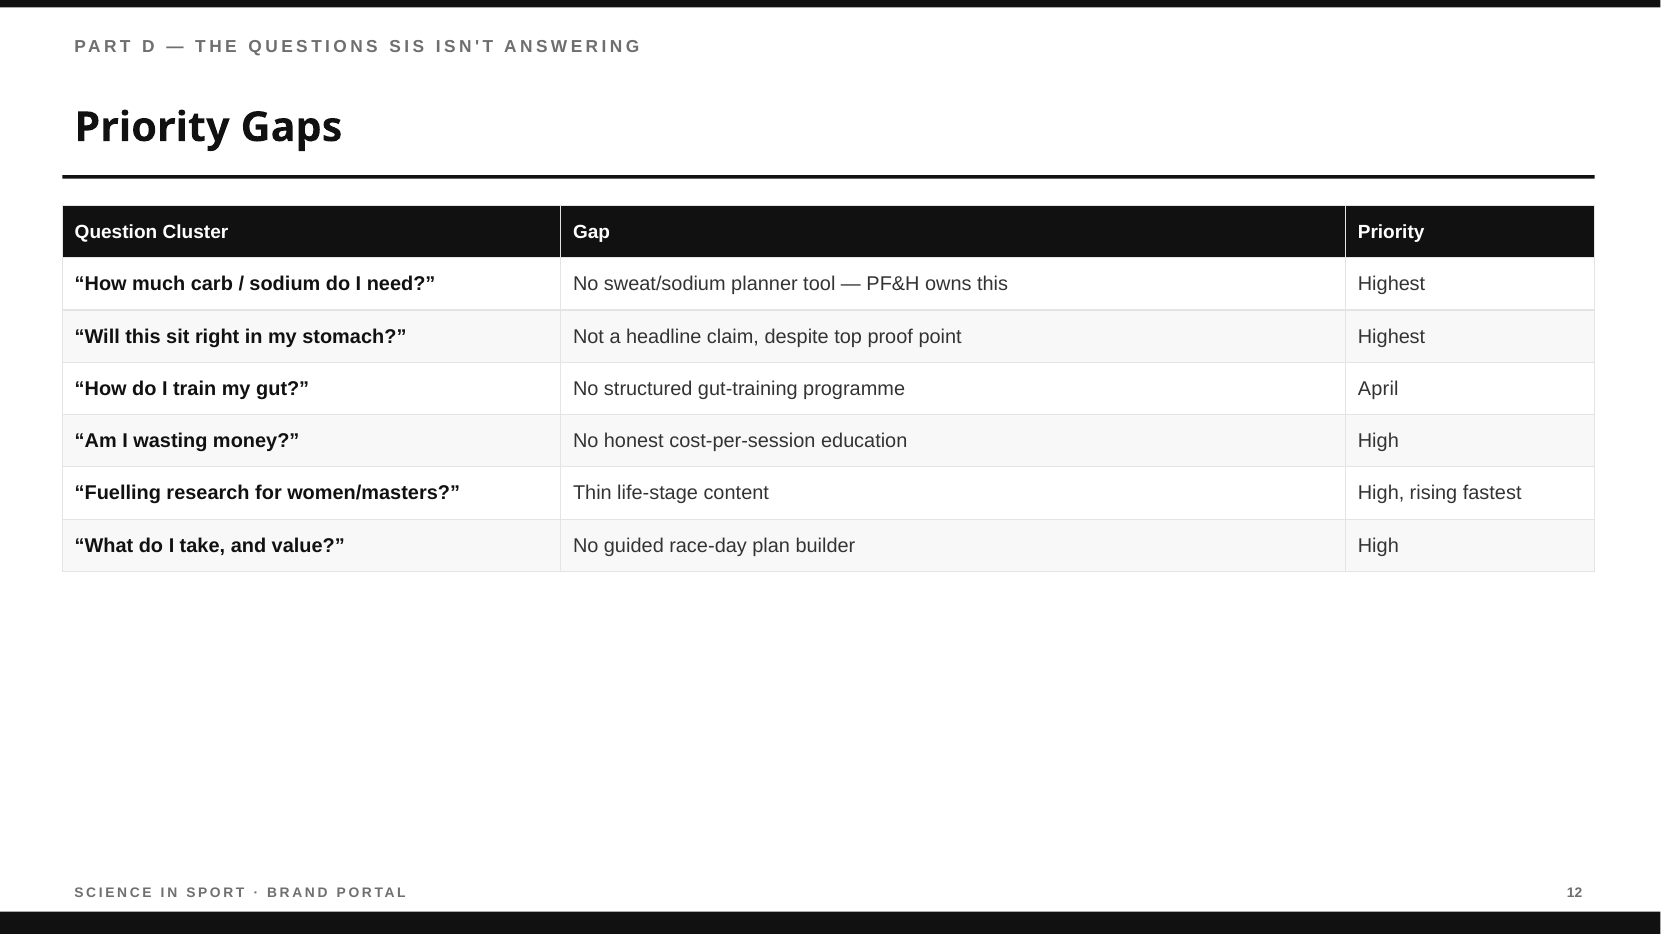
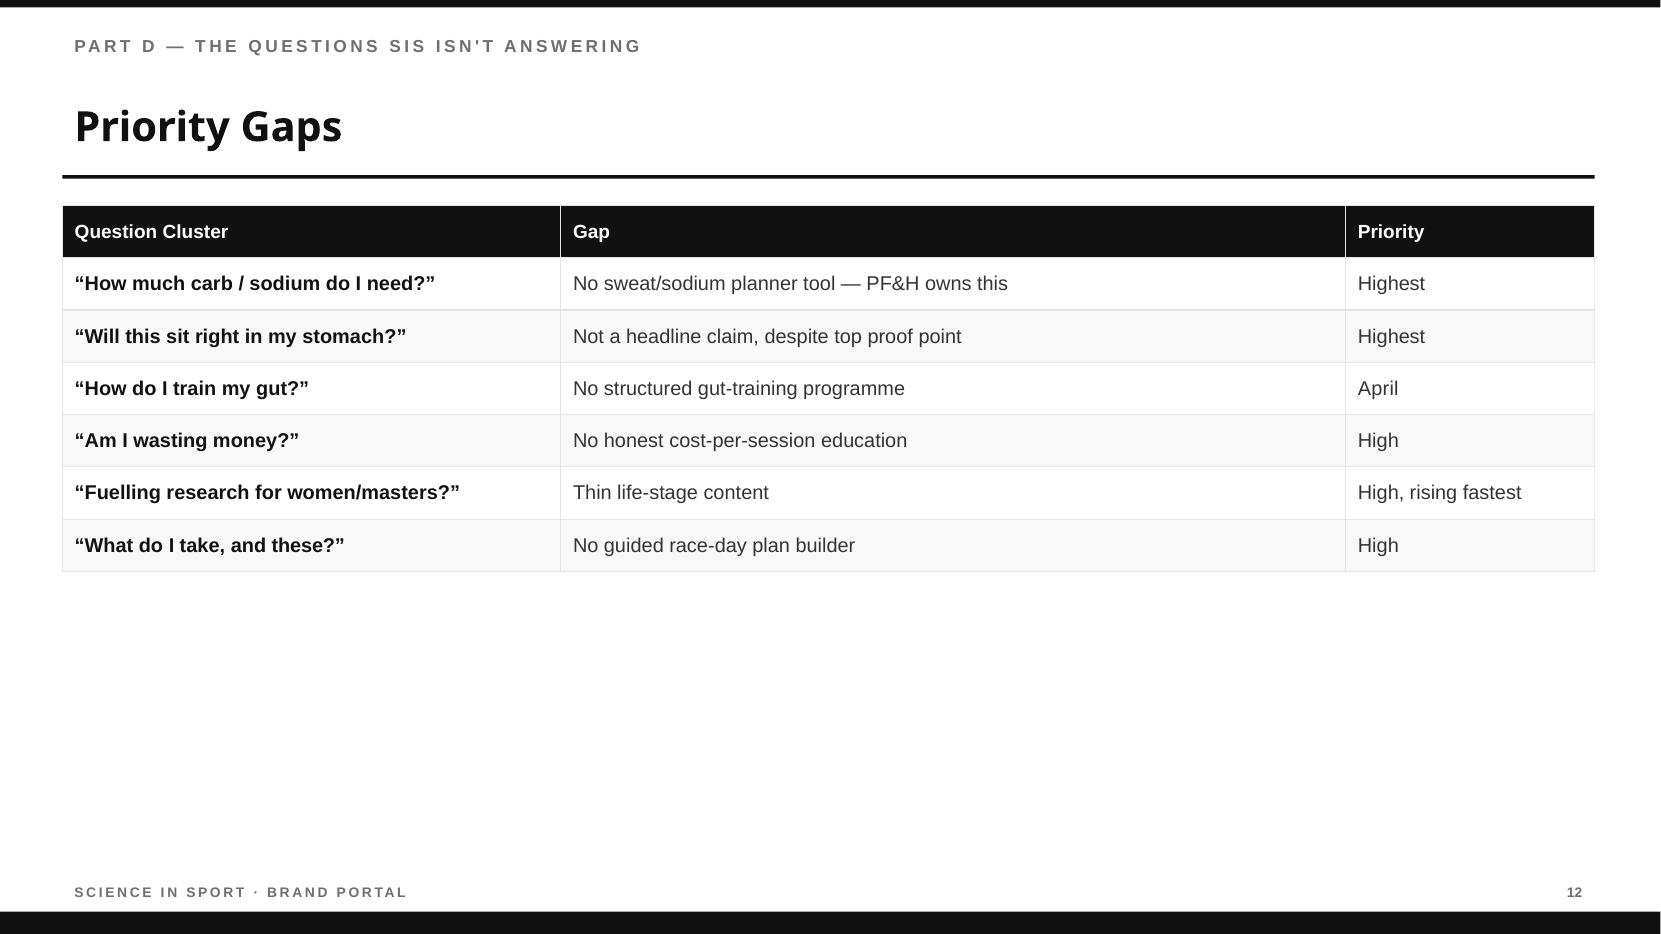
value: value -> these (308, 546)
